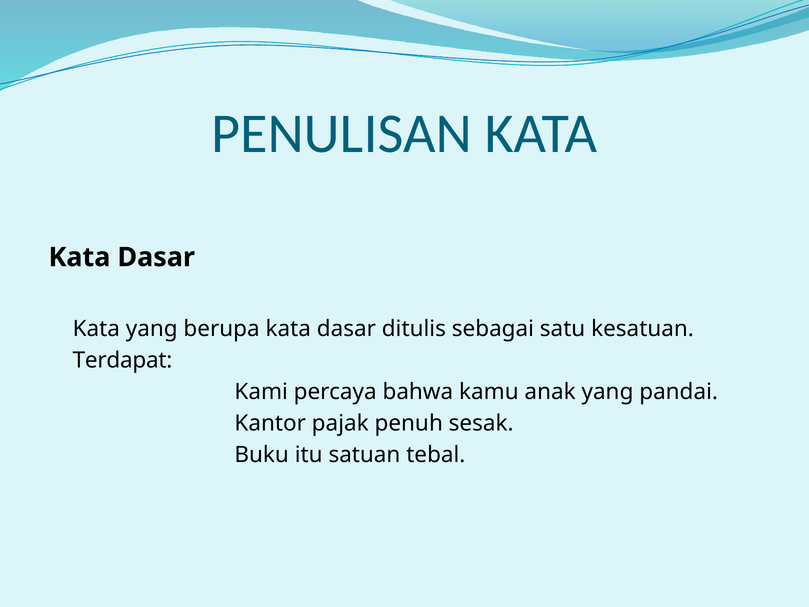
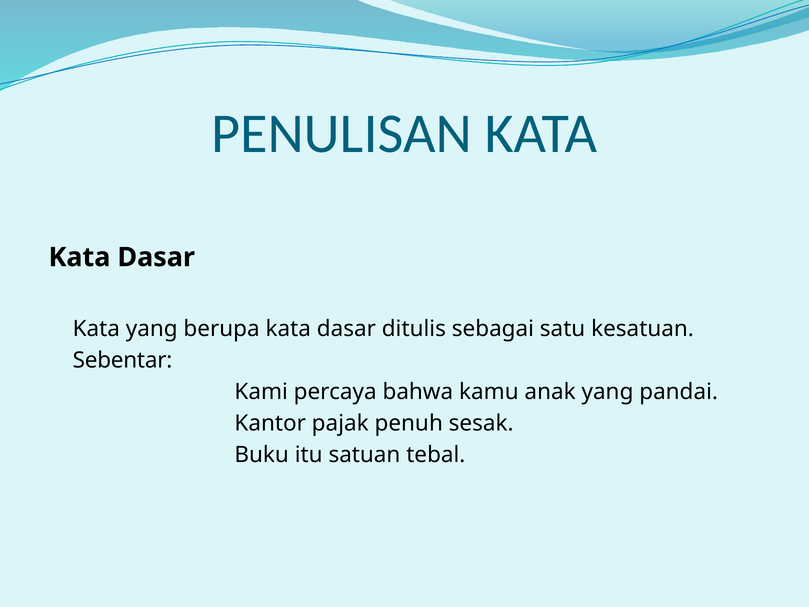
Terdapat: Terdapat -> Sebentar (123, 360)
